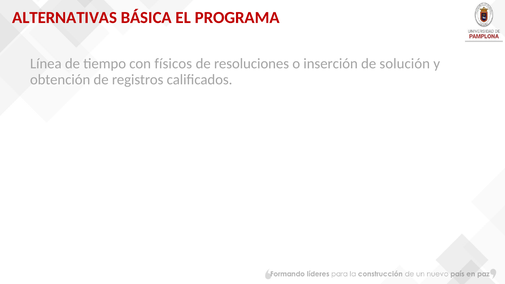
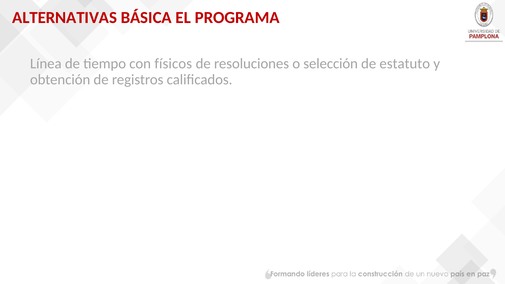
inserción: inserción -> selección (331, 64)
solución: solución -> estatuto (405, 64)
